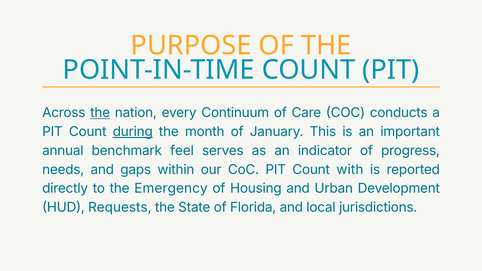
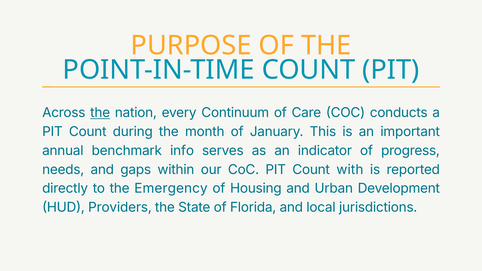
during underline: present -> none (133, 132)
feel: feel -> info (182, 151)
Requests: Requests -> Providers (120, 207)
